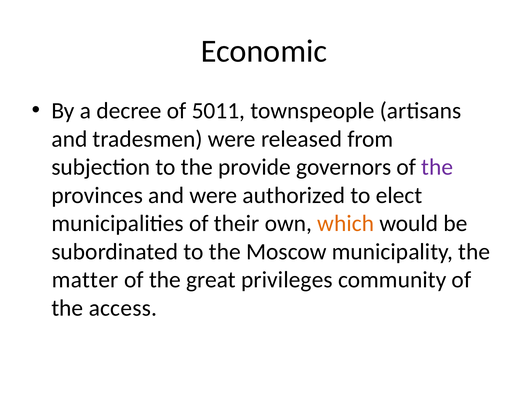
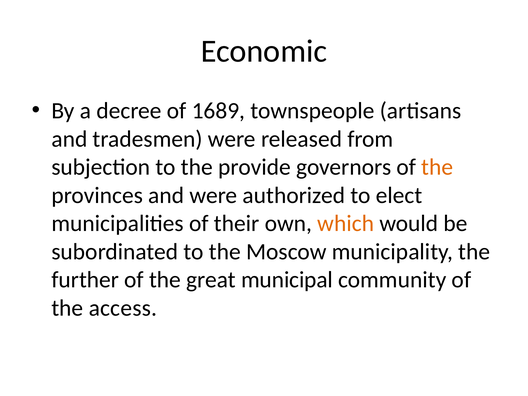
5011: 5011 -> 1689 (218, 111)
the colour: purple -> orange (437, 167)
matter: matter -> further (85, 280)
privileges: privileges -> municipal (287, 280)
